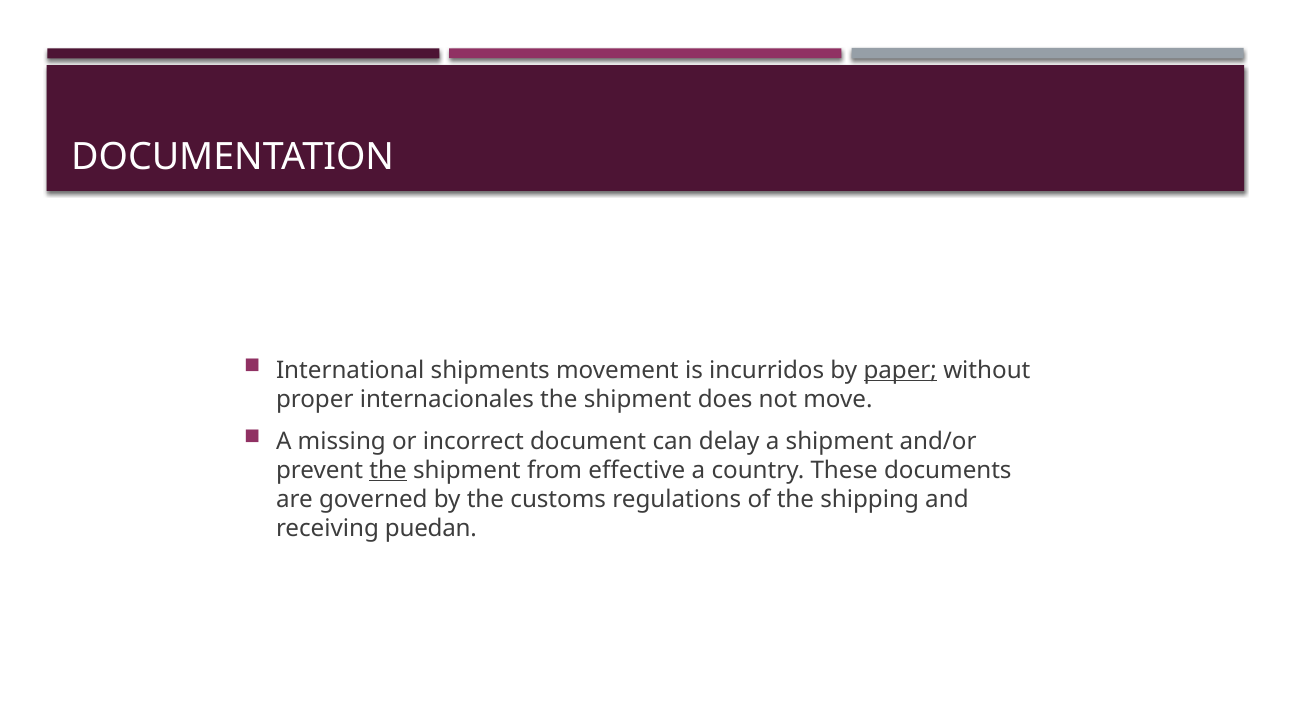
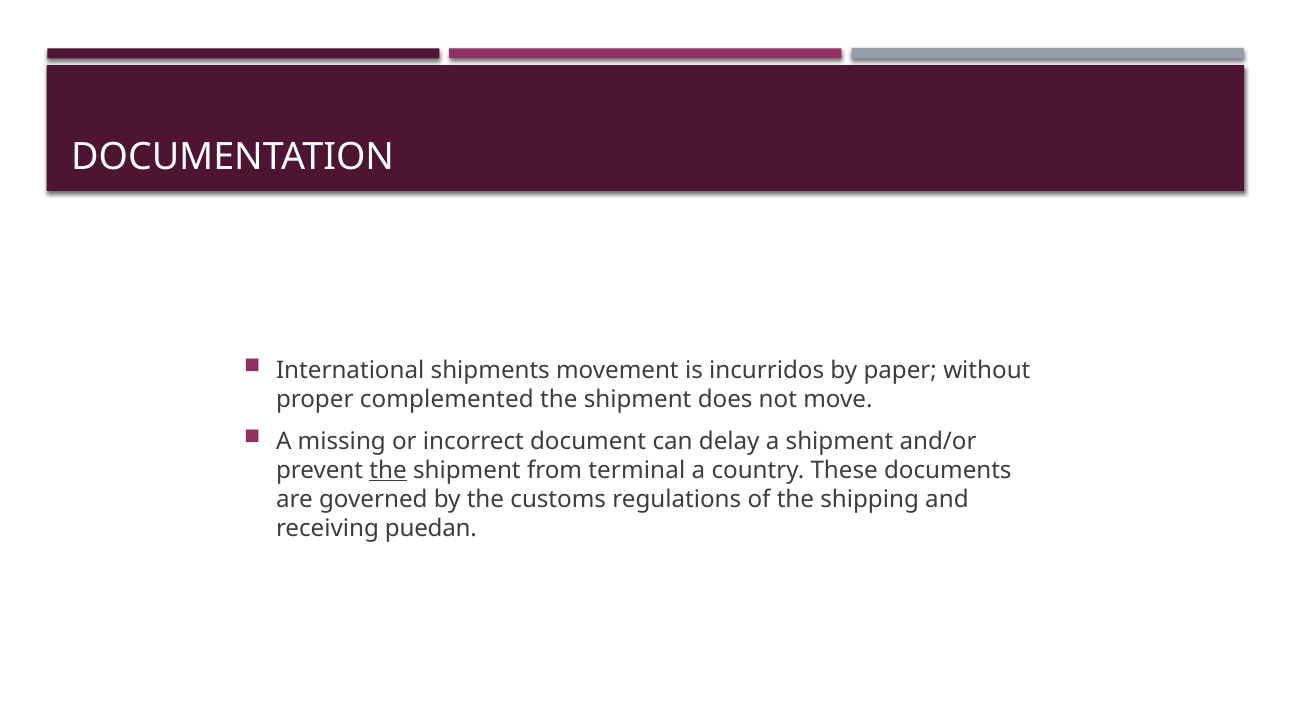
paper underline: present -> none (900, 370)
internacionales: internacionales -> complemented (447, 399)
effective: effective -> terminal (637, 470)
